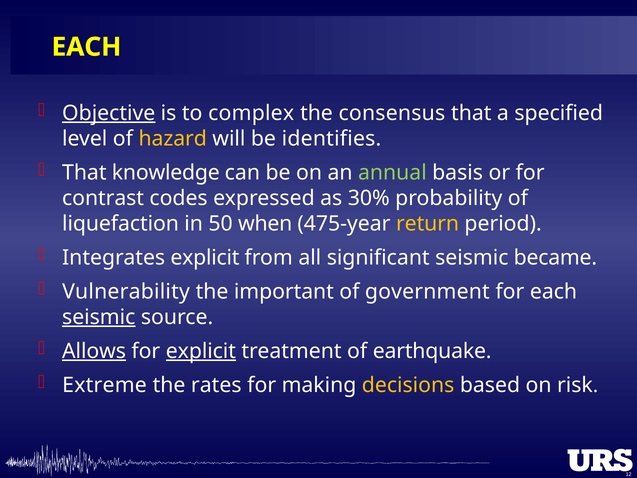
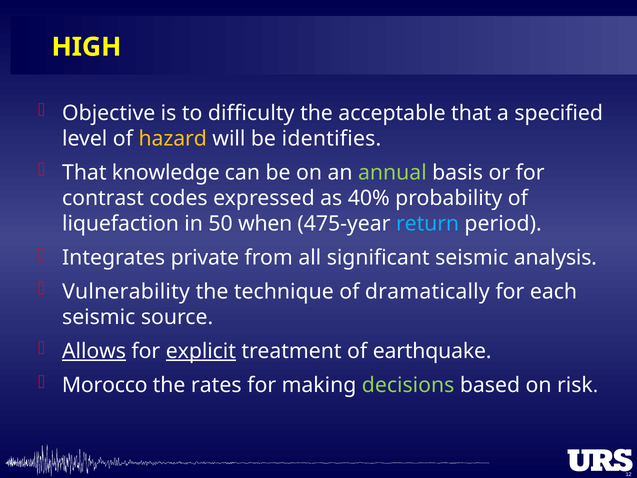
EACH: EACH -> HIGH (86, 47)
Objective underline: present -> none (109, 113)
complex: complex -> difficulty (251, 113)
consensus: consensus -> acceptable (392, 113)
30%: 30% -> 40% (369, 198)
return colour: yellow -> light blue (428, 223)
Integrates explicit: explicit -> private (205, 257)
became: became -> analysis (555, 257)
important: important -> technique (284, 291)
government: government -> dramatically (427, 291)
seismic underline: present -> none (99, 317)
Extreme: Extreme -> Morocco (105, 385)
decisions colour: yellow -> light green (408, 385)
